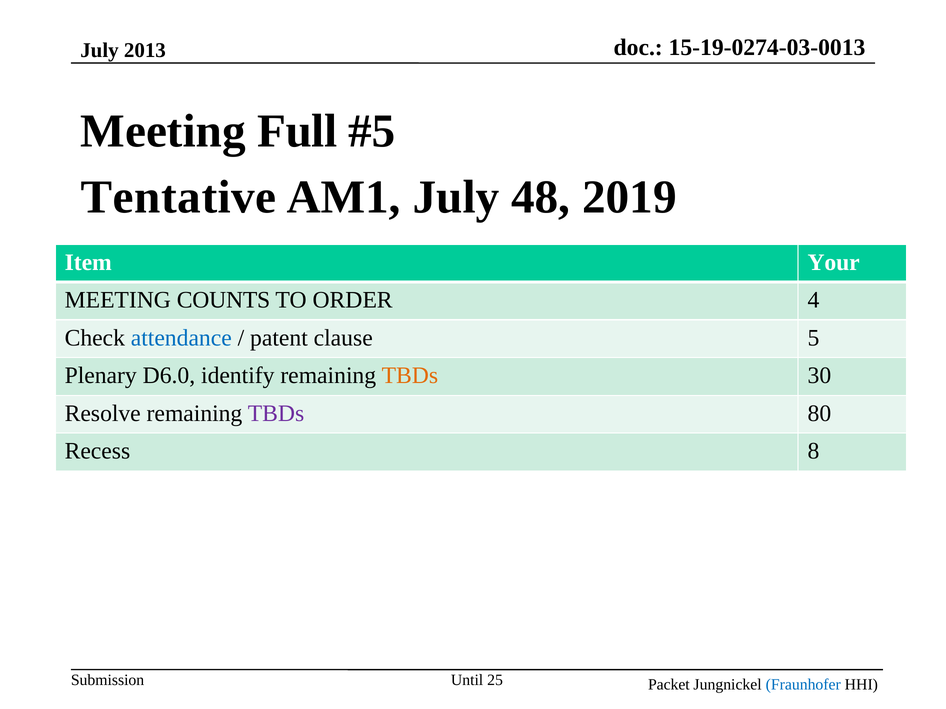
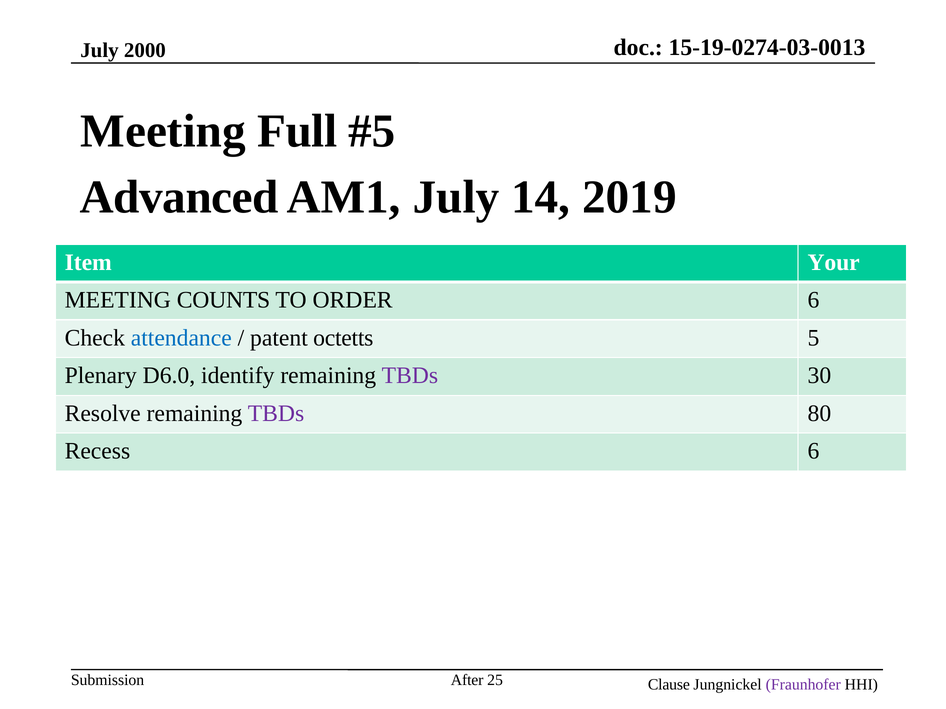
2013: 2013 -> 2000 (145, 50)
Tentative: Tentative -> Advanced (179, 197)
48: 48 -> 14 (541, 197)
ORDER 4: 4 -> 6 (813, 300)
clause: clause -> octetts (343, 338)
TBDs colour: orange -> purple (410, 376)
Recess 8: 8 -> 6 (813, 451)
Until: Until -> After (467, 680)
Packet: Packet -> Clause (669, 685)
Fraunhofer colour: blue -> purple (803, 685)
